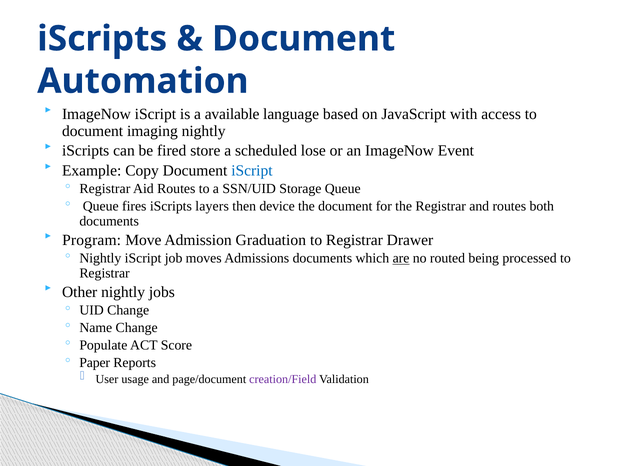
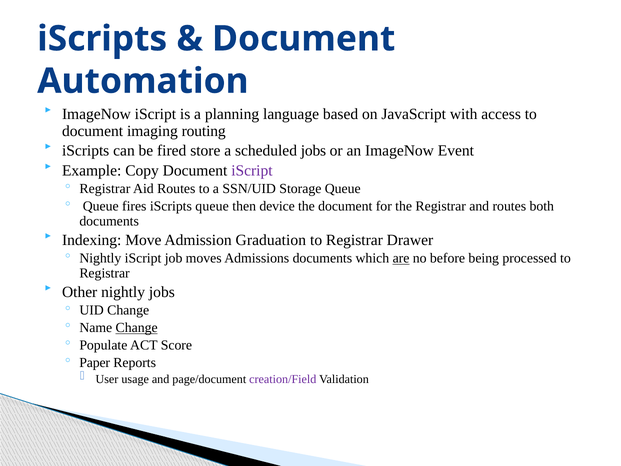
available: available -> planning (232, 114)
imaging nightly: nightly -> routing (204, 131)
scheduled lose: lose -> jobs (313, 151)
iScript colour: blue -> purple (252, 171)
iScripts layers: layers -> queue (212, 206)
Program: Program -> Indexing (92, 240)
routed: routed -> before (448, 258)
Change underline: none -> present (137, 328)
